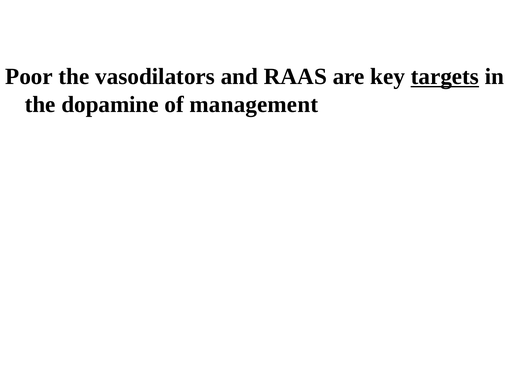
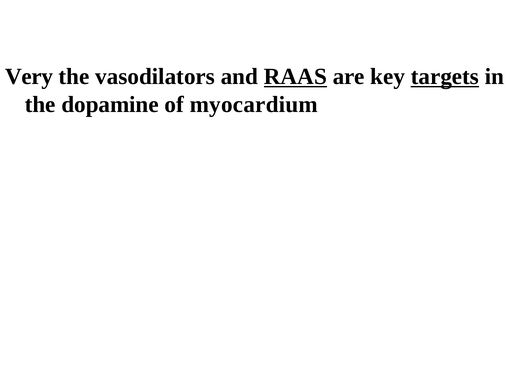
Poor: Poor -> Very (29, 77)
RAAS underline: none -> present (295, 77)
management: management -> myocardium (254, 104)
